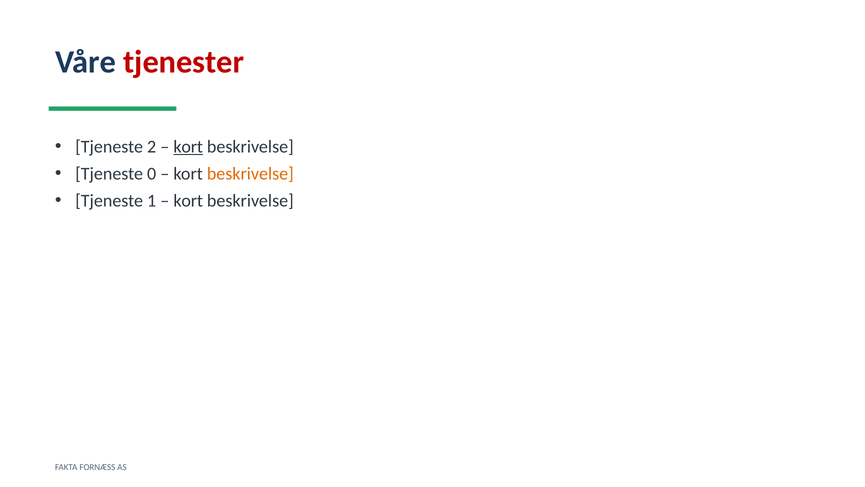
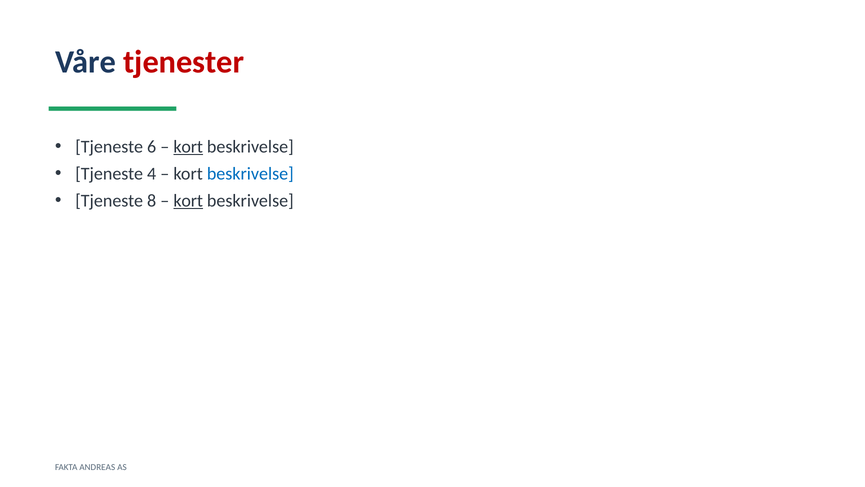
2: 2 -> 6 (152, 147)
0: 0 -> 4 (152, 174)
beskrivelse colour: orange -> blue (250, 174)
1: 1 -> 8 (152, 201)
kort underline: none -> present (188, 201)
FORNÆSS: FORNÆSS -> ANDREAS (97, 467)
